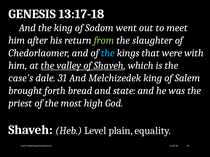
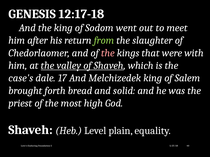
13:17-18: 13:17-18 -> 12:17-18 (81, 14)
the colour: light blue -> pink (108, 53)
31: 31 -> 17 (62, 78)
state: state -> solid (124, 91)
